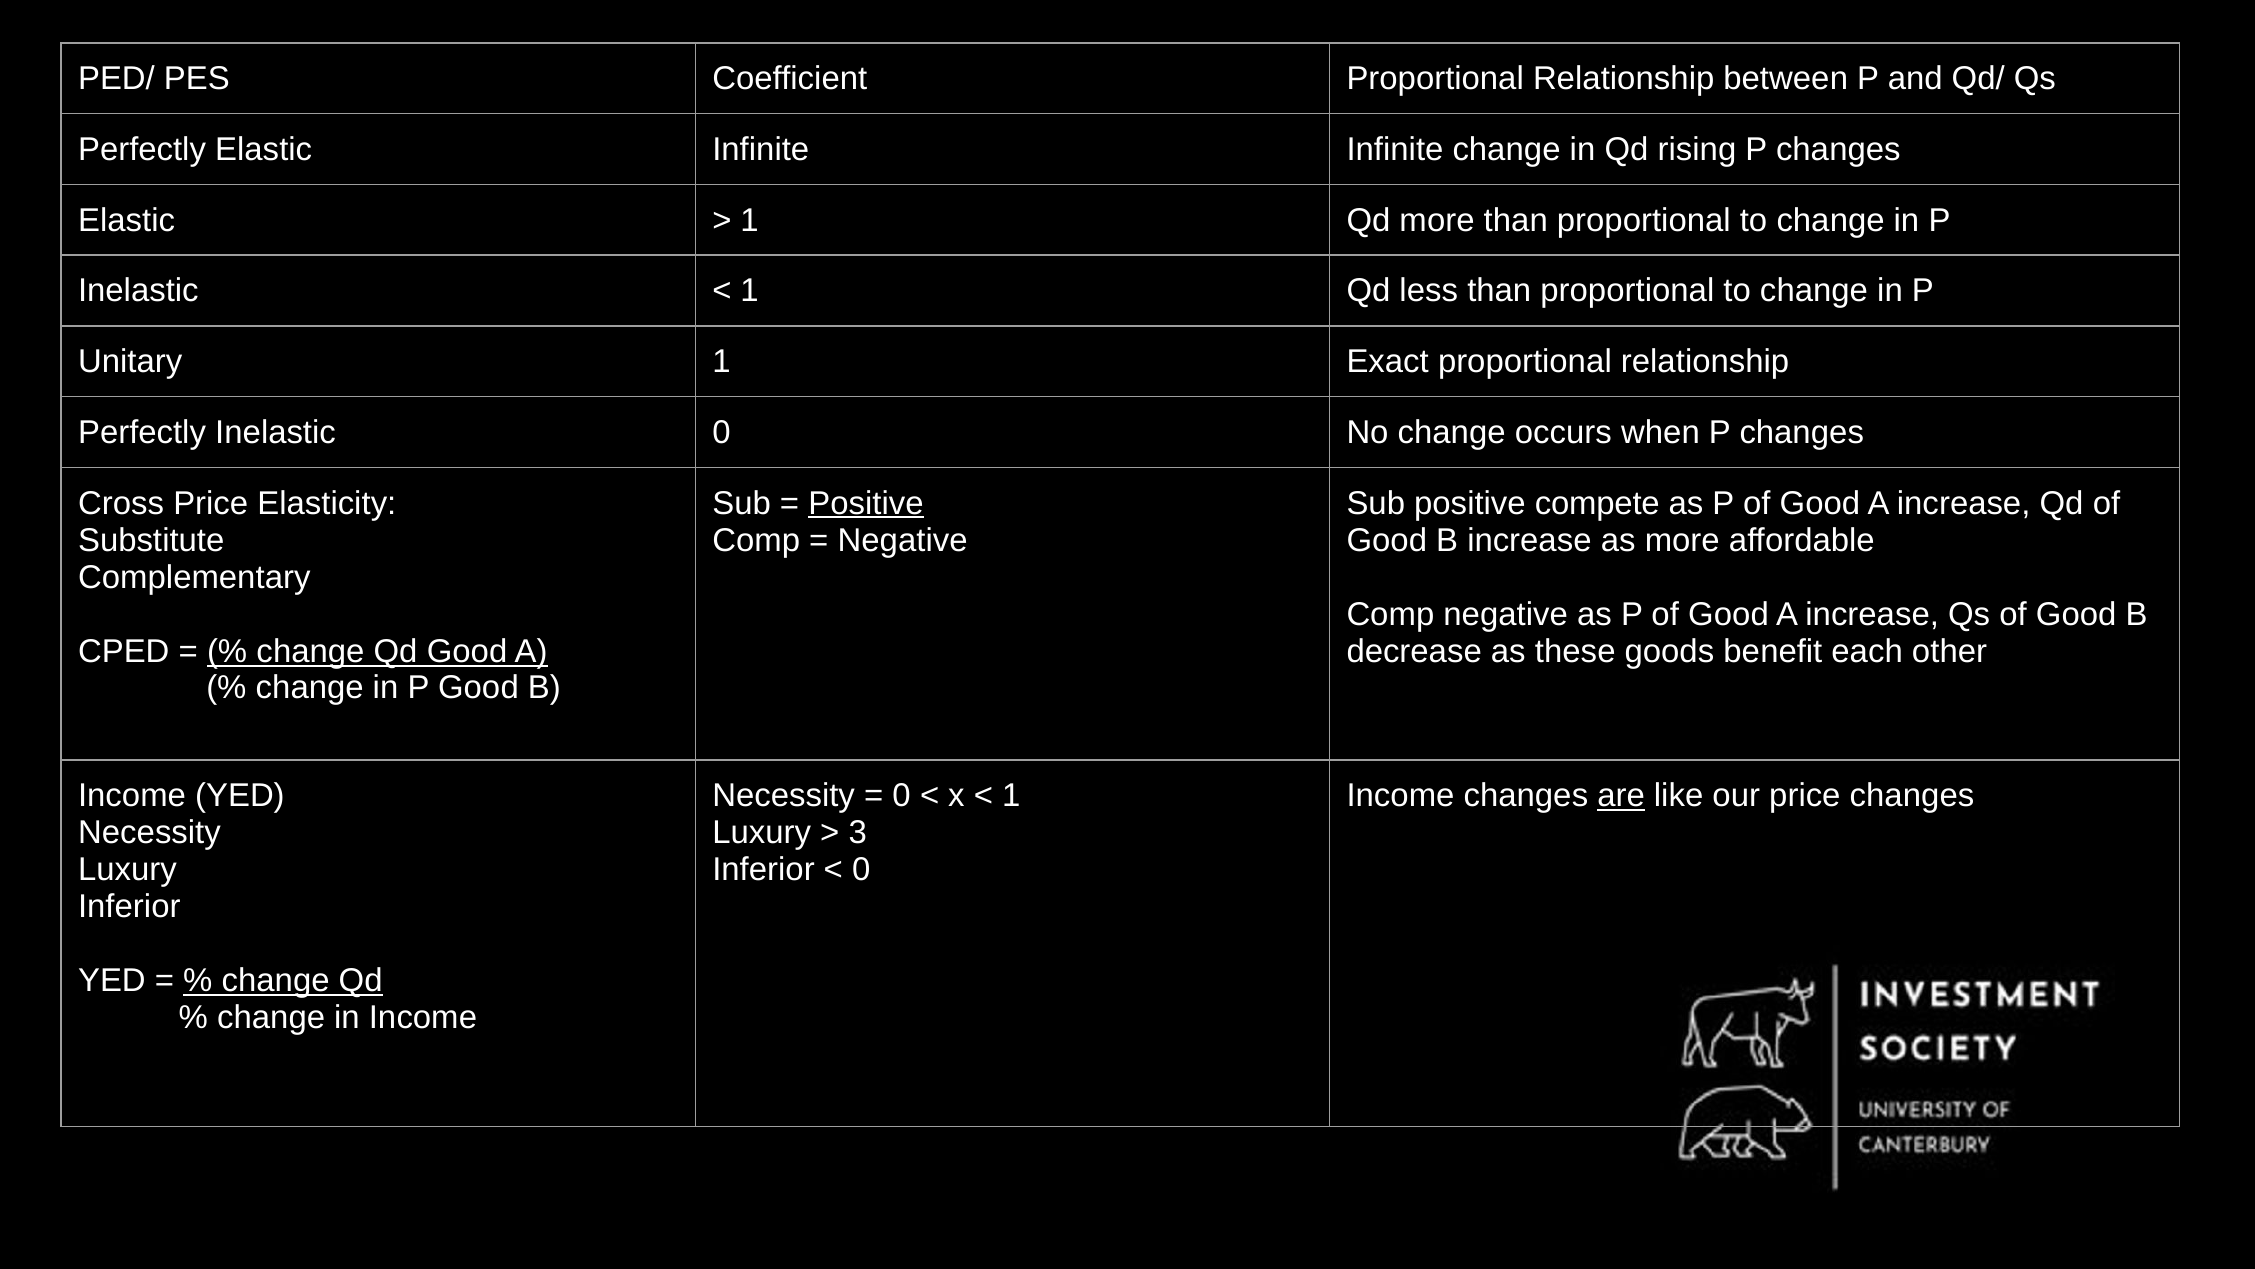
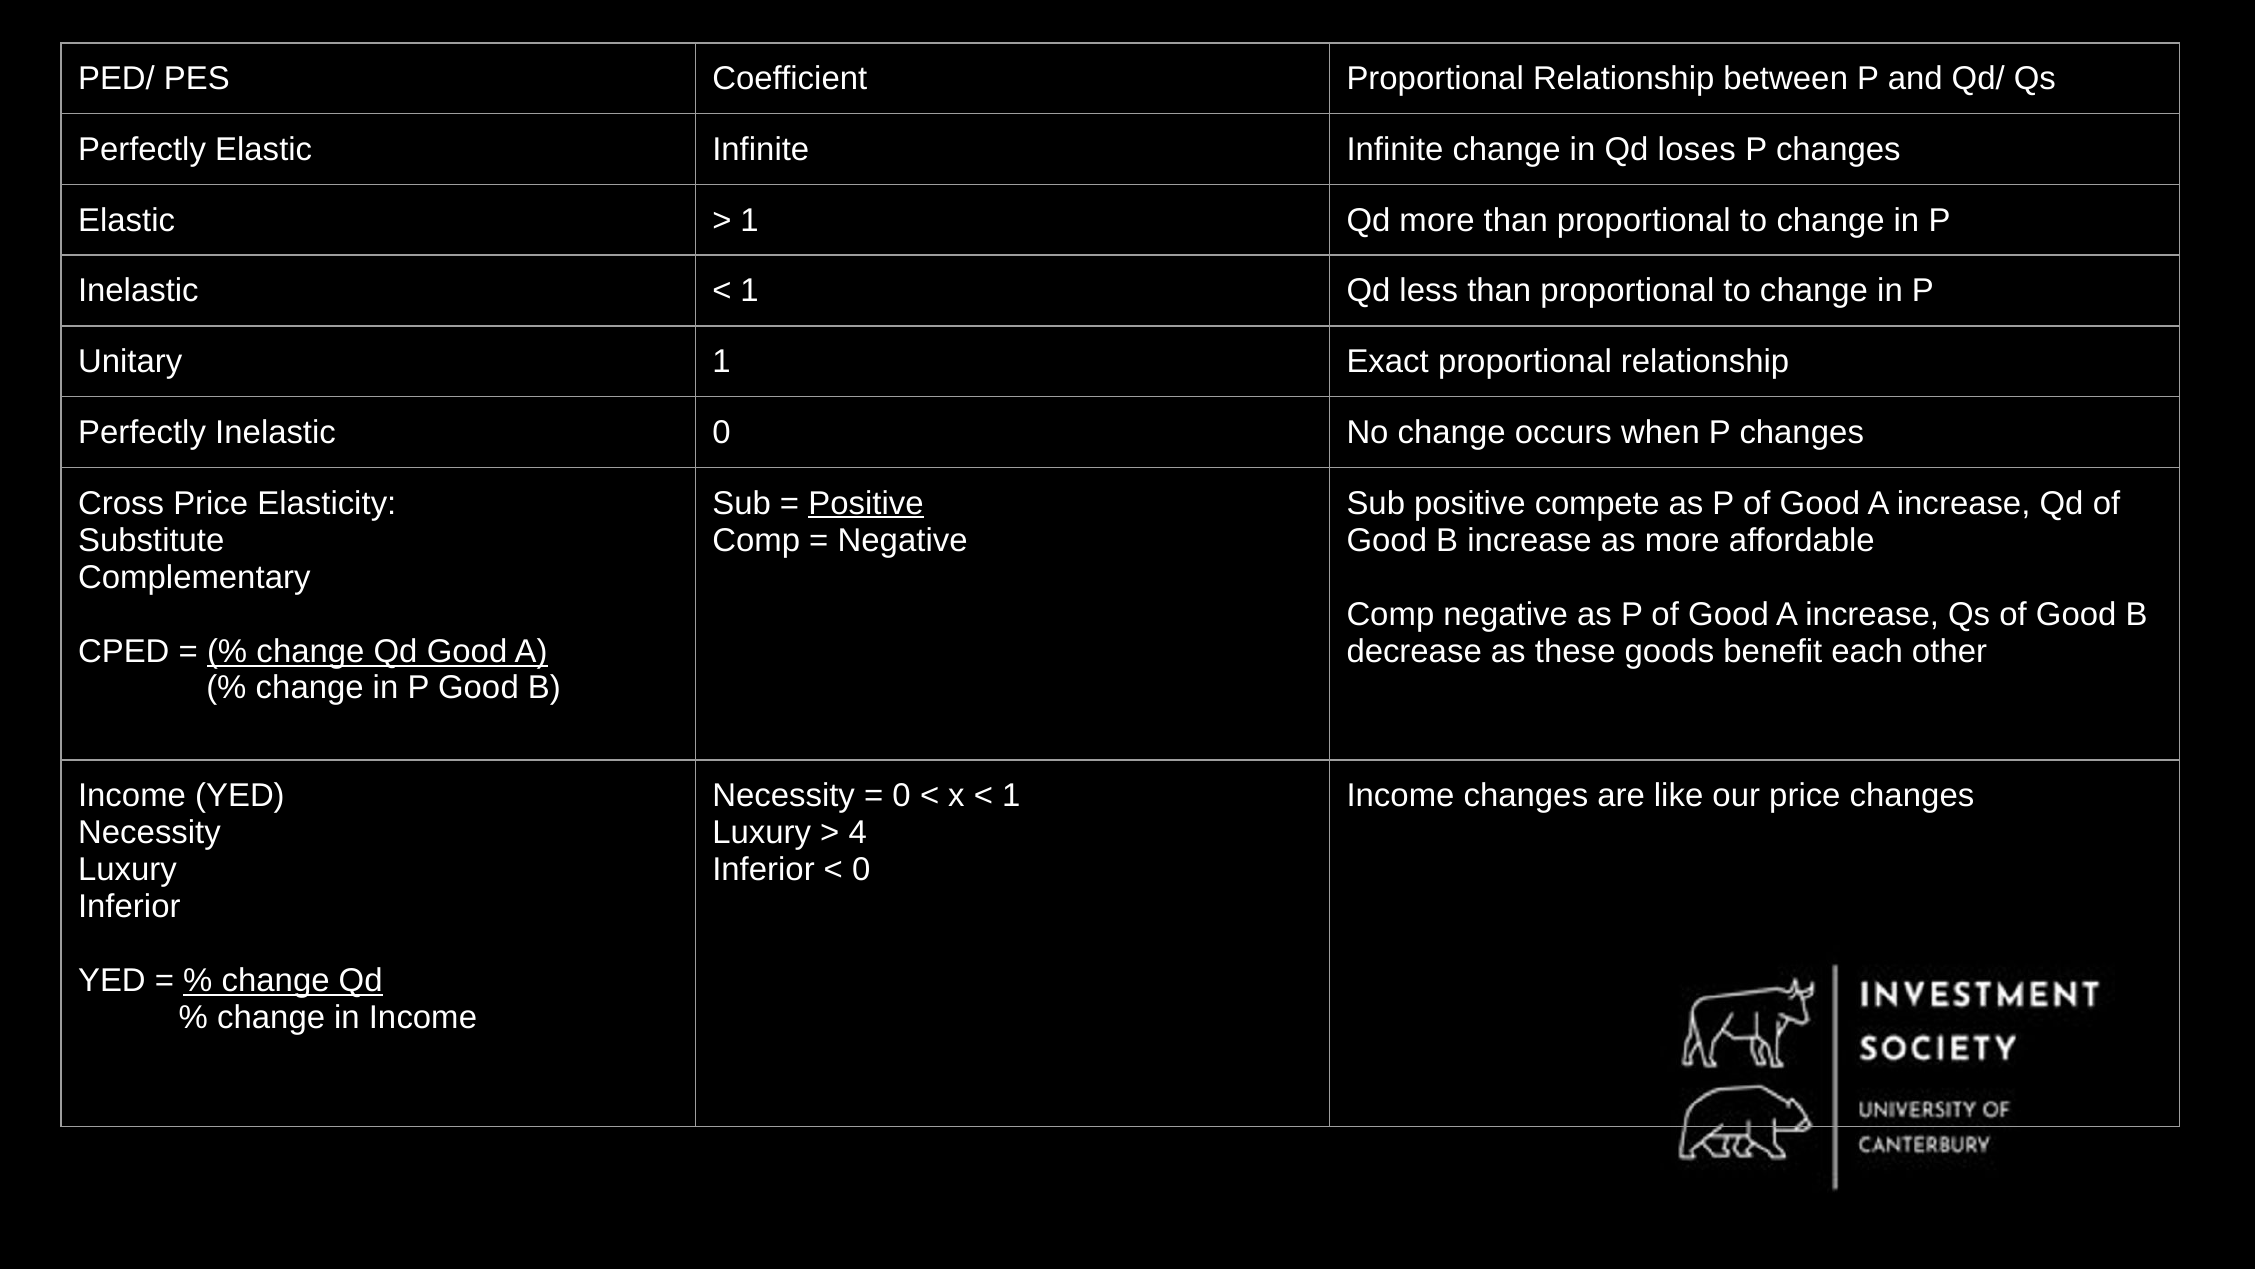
rising: rising -> loses (1697, 149)
are underline: present -> none (1621, 795)
3: 3 -> 4 (858, 832)
